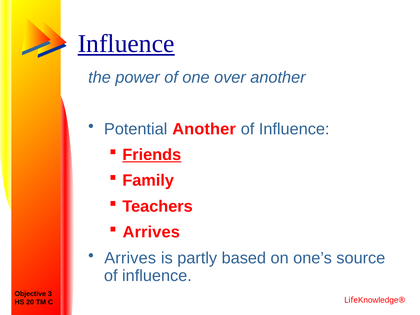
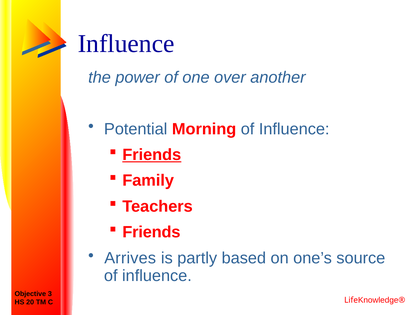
Influence underline: present -> none (126, 44)
Potential Another: Another -> Morning (204, 129)
Arrives: Arrives -> Friends (151, 232)
